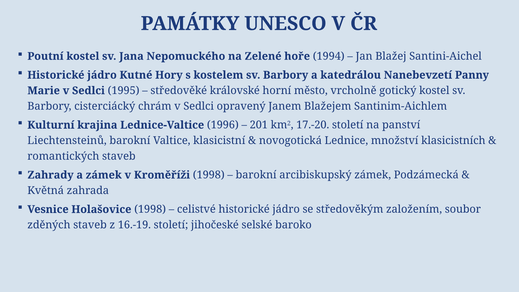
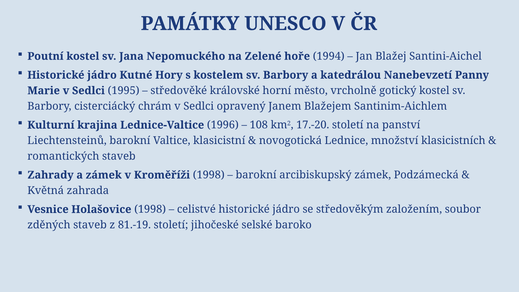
201: 201 -> 108 (259, 125)
16.-19: 16.-19 -> 81.-19 (134, 225)
